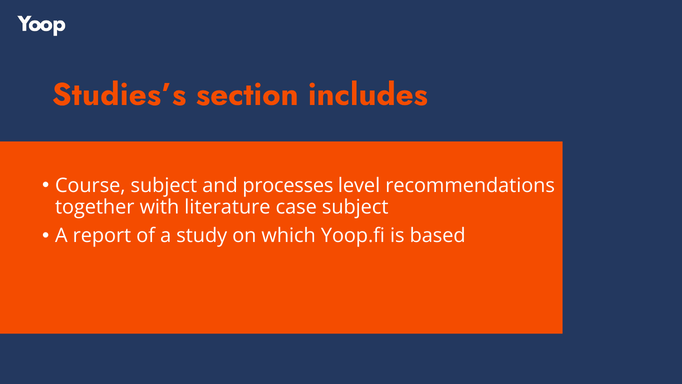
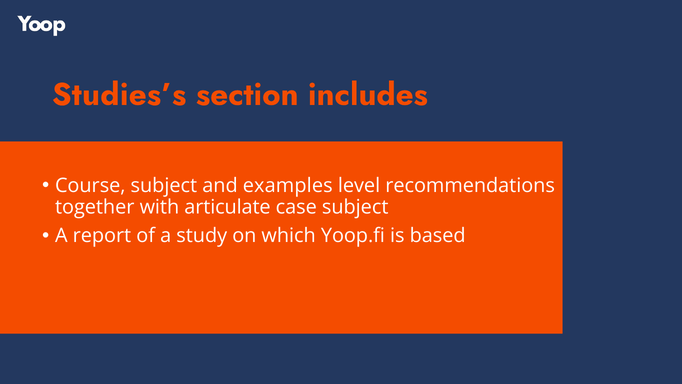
processes: processes -> examples (288, 185)
literature: literature -> articulate (228, 207)
